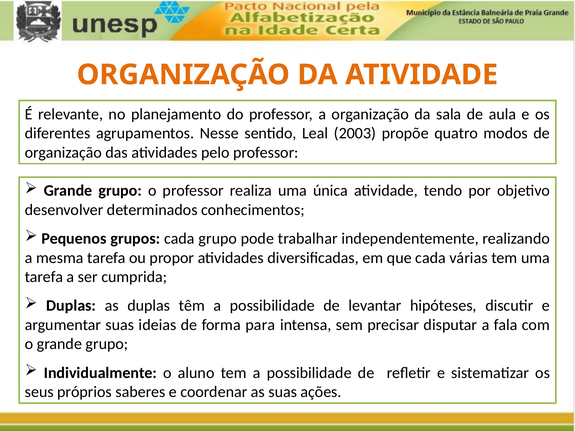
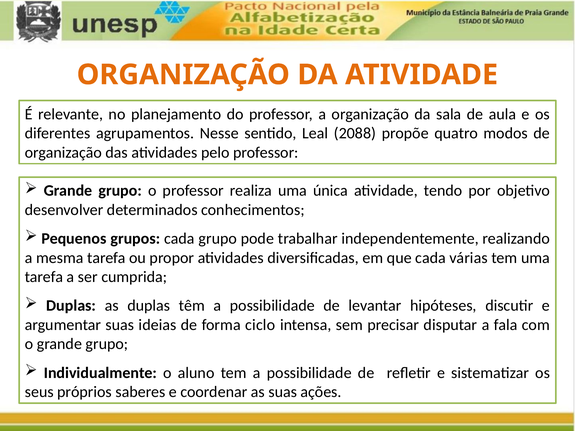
2003: 2003 -> 2088 (355, 133)
para: para -> ciclo (260, 325)
